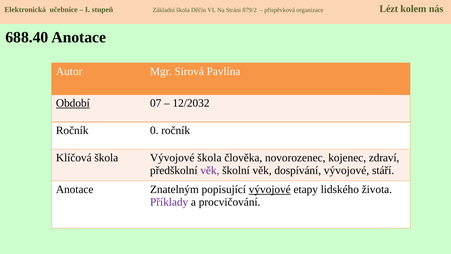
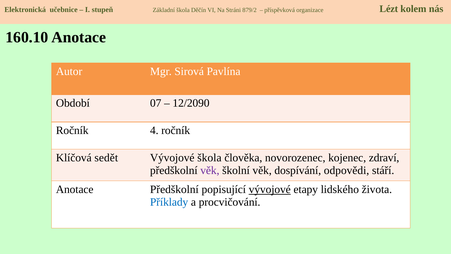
688.40: 688.40 -> 160.10 (27, 37)
Období underline: present -> none (73, 103)
12/2032: 12/2032 -> 12/2090 (191, 103)
0: 0 -> 4 (154, 130)
Klíčová škola: škola -> sedět (106, 158)
dospívání vývojové: vývojové -> odpovědi (347, 170)
Anotace Znatelným: Znatelným -> Předškolní (174, 189)
Příklady colour: purple -> blue (169, 202)
